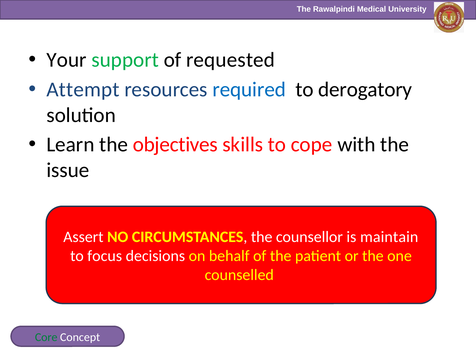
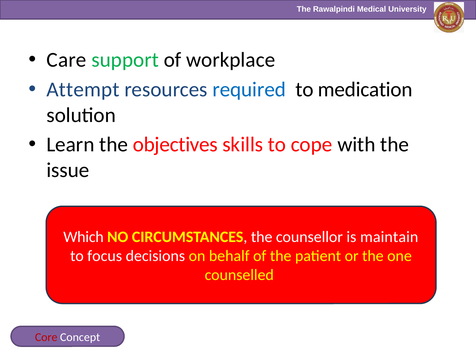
Your: Your -> Care (66, 60)
requested: requested -> workplace (231, 60)
derogatory: derogatory -> medication (365, 90)
Assert: Assert -> Which (83, 237)
Core colour: green -> red (46, 337)
